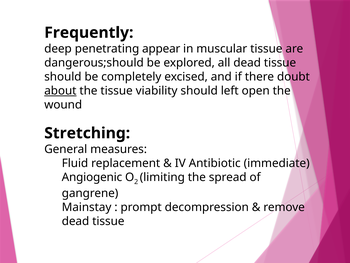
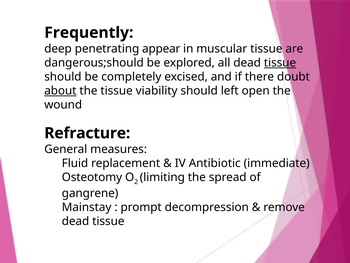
tissue underline: none -> present (280, 63)
Stretching: Stretching -> Refracture (87, 133)
Angiogenic: Angiogenic -> Osteotomy (92, 177)
